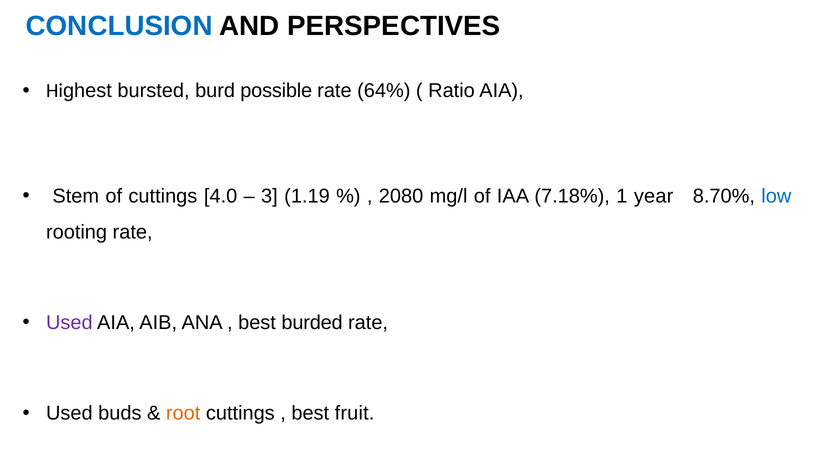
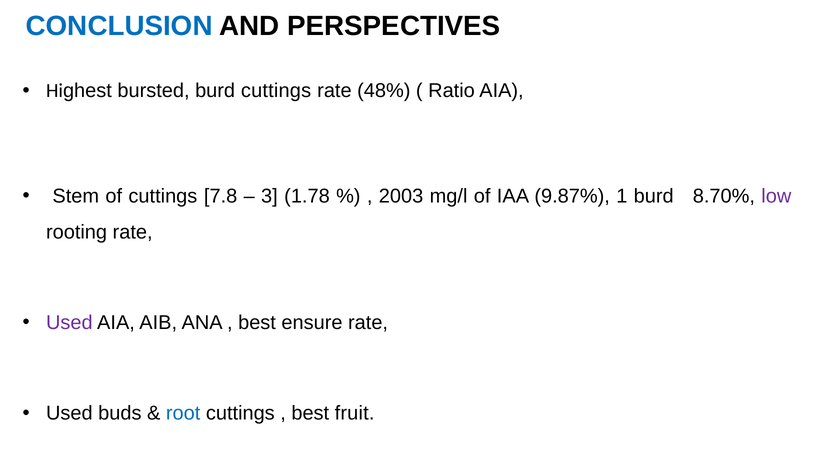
burd possible: possible -> cuttings (276, 91)
64%: 64% -> 48% (384, 91)
4.0: 4.0 -> 7.8 (221, 196)
1.19: 1.19 -> 1.78 (307, 196)
2080: 2080 -> 2003 (401, 196)
7.18%: 7.18% -> 9.87% (572, 196)
1 year: year -> burd (654, 196)
low colour: blue -> purple (776, 196)
burded: burded -> ensure (312, 323)
root colour: orange -> blue (183, 413)
